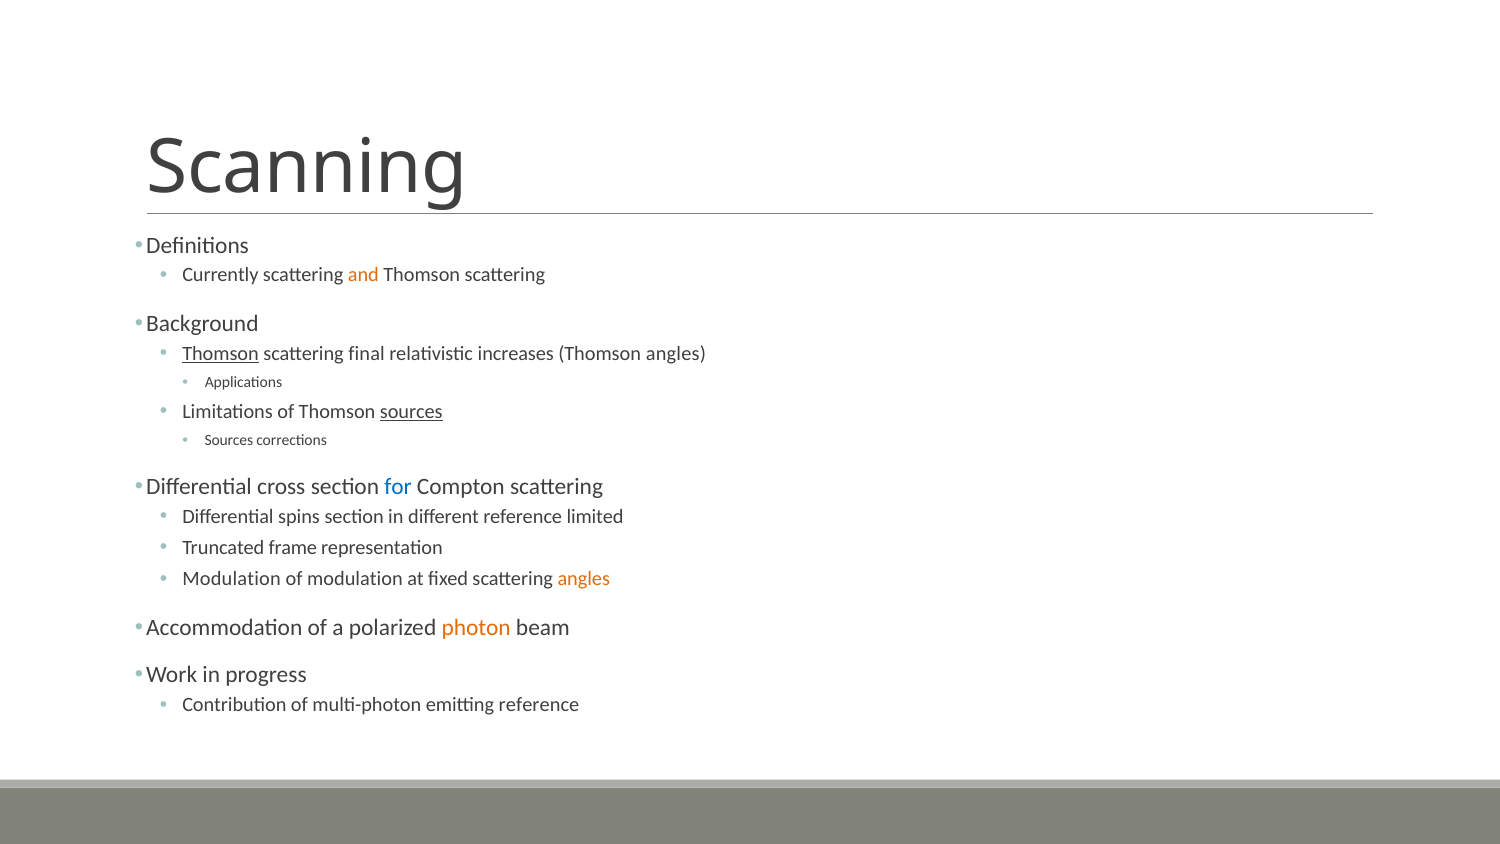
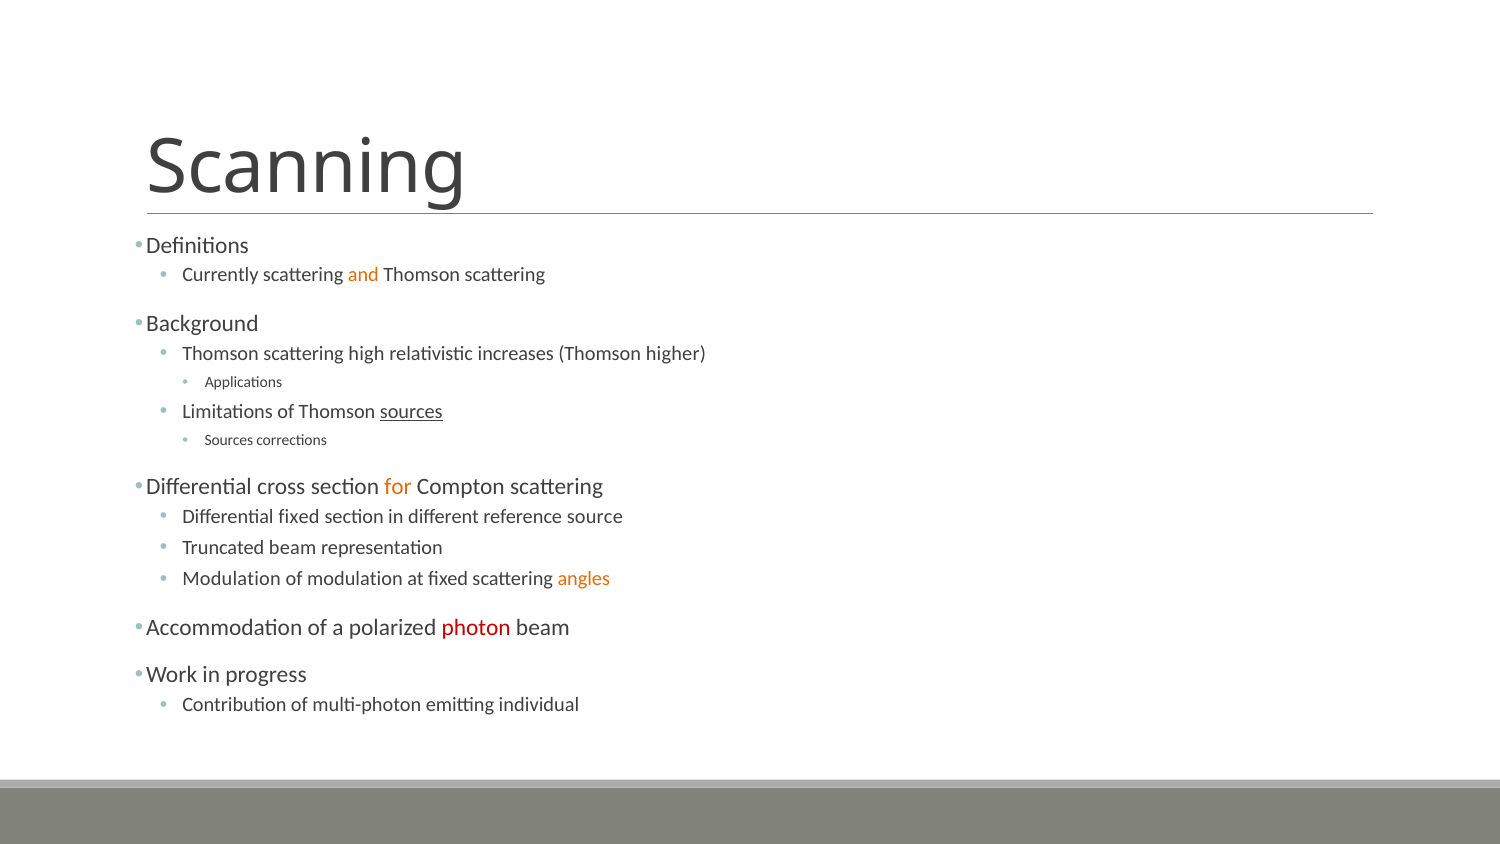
Thomson underline: present -> none (221, 354)
final: final -> high (367, 354)
Thomson angles: angles -> higher (676, 354)
for colour: blue -> orange (398, 486)
Differential spins: spins -> fixed (299, 516)
limited: limited -> source (595, 516)
Truncated frame: frame -> beam (293, 548)
photon colour: orange -> red (476, 628)
emitting reference: reference -> individual (539, 705)
